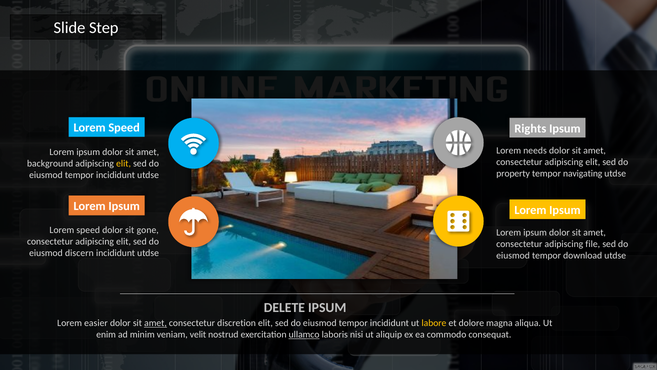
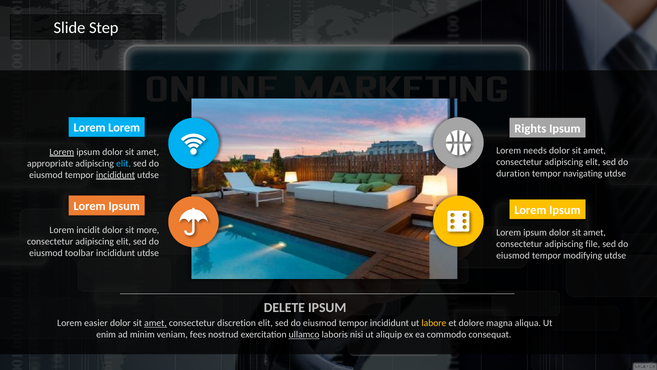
Speed: Speed -> Lorem (124, 128)
Lorem underline: none -> present (62, 152)
background: background -> appropriate (50, 163)
elit colour: yellow -> light blue (124, 163)
property: property -> duration (513, 174)
incididunt underline: none -> present (116, 175)
speed: speed -> incidit (88, 230)
gone: gone -> more (148, 230)
discern: discern -> toolbar (79, 253)
download: download -> modifying (583, 255)
velit: velit -> fees (198, 334)
